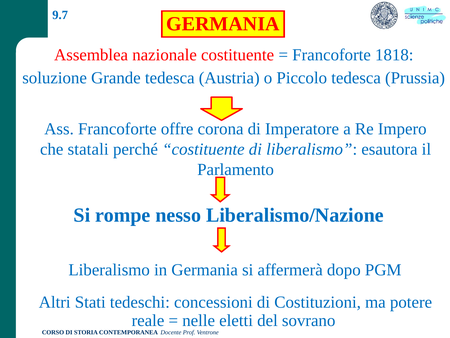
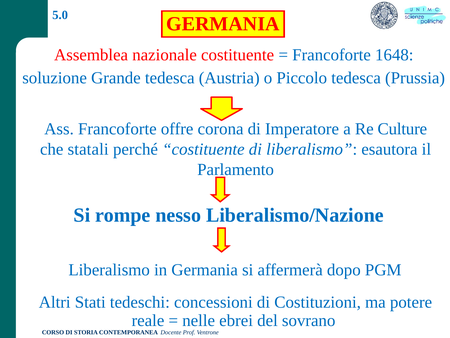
9.7: 9.7 -> 5.0 (60, 15)
1818: 1818 -> 1648 (394, 55)
Impero: Impero -> Culture (402, 129)
eletti: eletti -> ebrei (236, 320)
